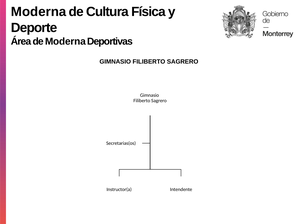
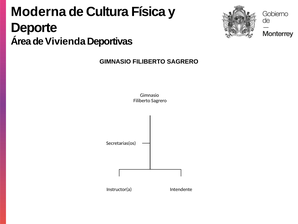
de Moderna: Moderna -> Vivienda (65, 41)
